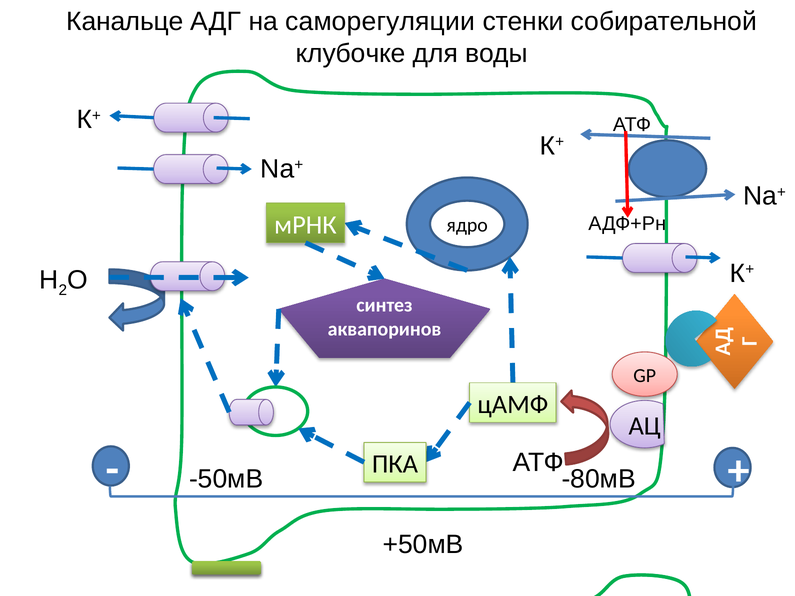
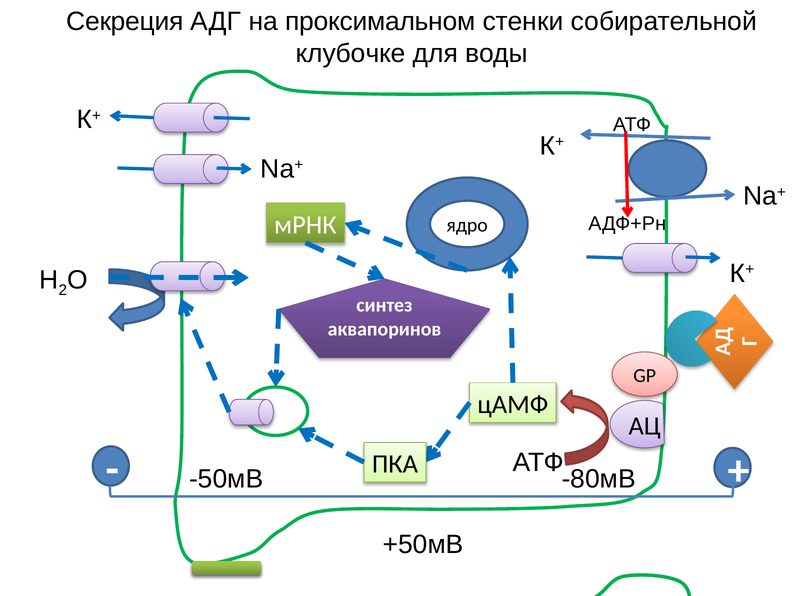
Канальце: Канальце -> Cекреция (125, 22)
саморегуляции: саморегуляции -> проксимальном (380, 22)
